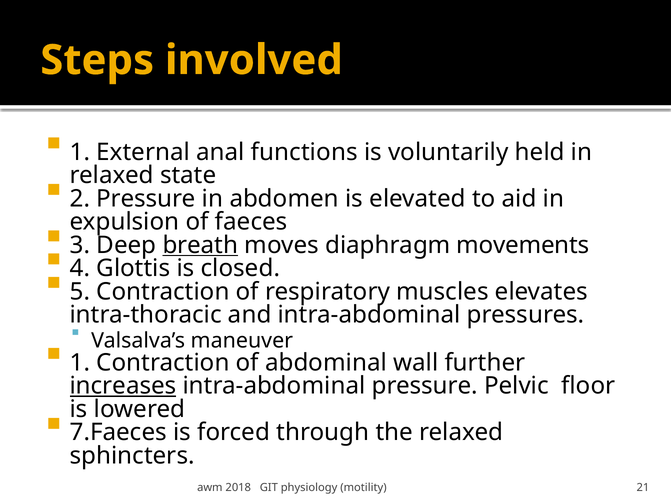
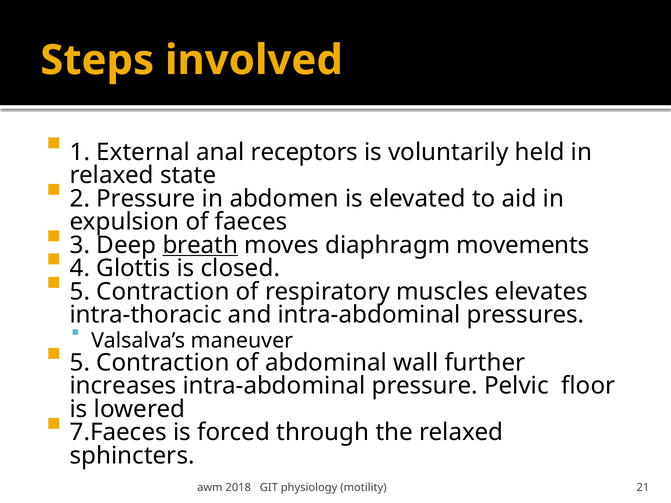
functions: functions -> receptors (304, 152)
1: 1 -> 5 (80, 363)
increases underline: present -> none (123, 386)
